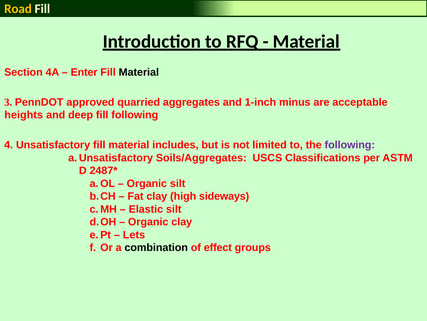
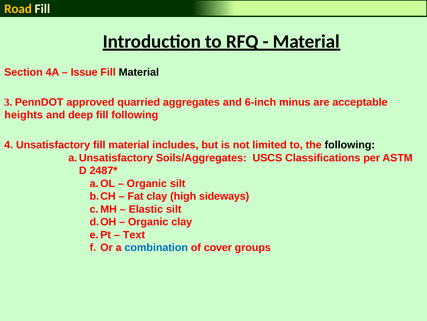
Enter: Enter -> Issue (84, 72)
1-inch: 1-inch -> 6-inch (260, 102)
following colour: purple -> black (350, 145)
Lets: Lets -> Text (134, 234)
combination colour: black -> blue (156, 247)
effect: effect -> cover (218, 247)
